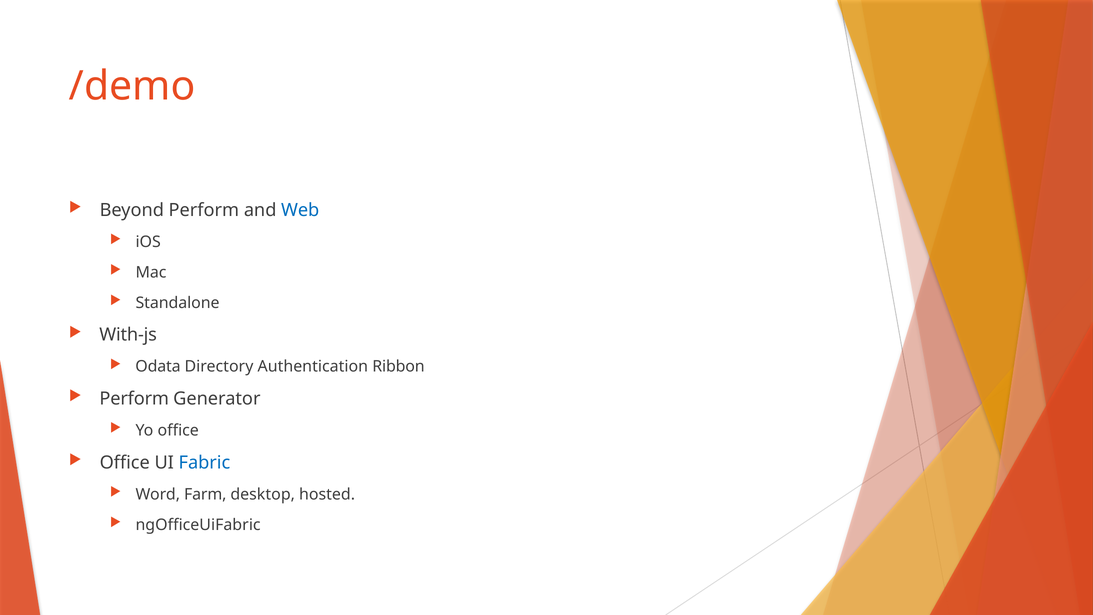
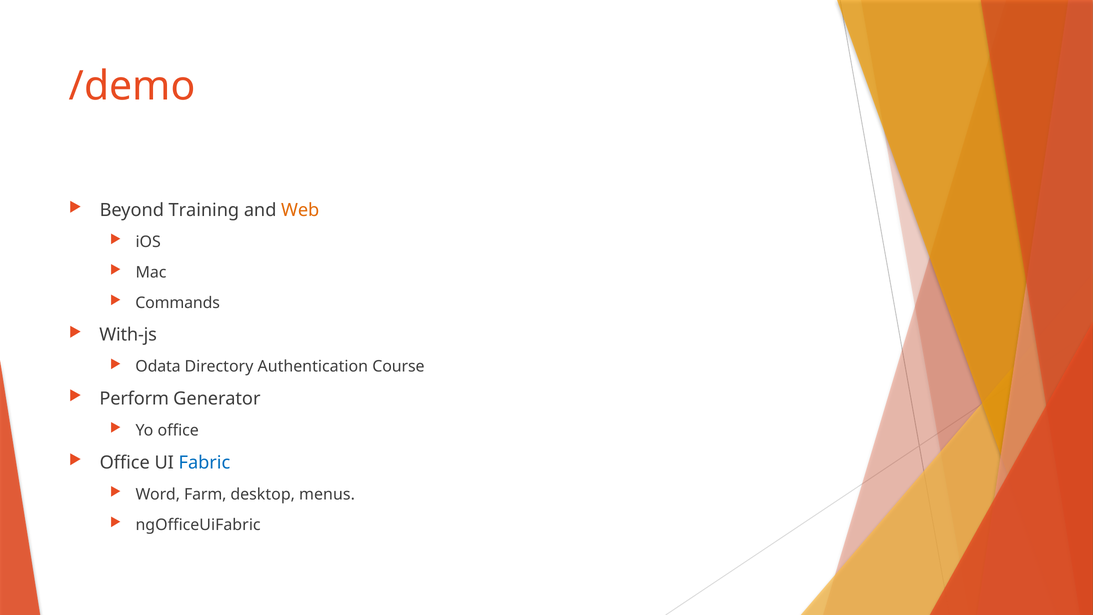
Beyond Perform: Perform -> Training (204, 210)
Web colour: blue -> orange (300, 210)
Standalone: Standalone -> Commands (178, 303)
Ribbon: Ribbon -> Course (398, 367)
hosted: hosted -> menus (327, 494)
